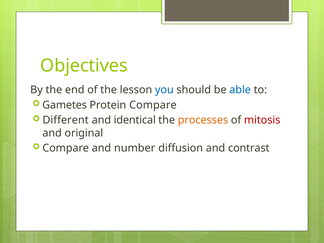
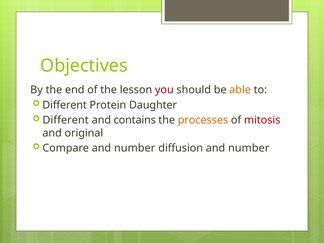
you colour: blue -> red (164, 90)
able colour: blue -> orange (240, 90)
Gametes: Gametes -> Different (65, 105)
Protein Compare: Compare -> Daughter (153, 105)
identical: identical -> contains (135, 120)
diffusion and contrast: contrast -> number (249, 148)
